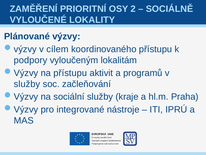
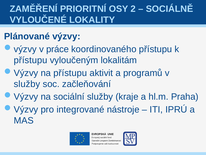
cílem: cílem -> práce (58, 49)
podpory: podpory -> přístupu (31, 60)
